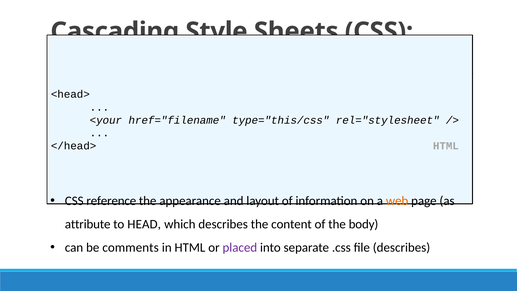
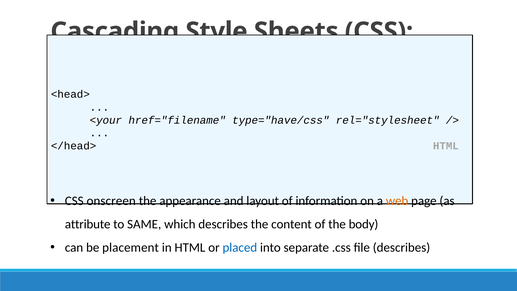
type="this/css: type="this/css -> type="have/css (281, 120)
reference: reference -> onscreen (111, 201)
HEAD: HEAD -> SAME (144, 224)
comments: comments -> placement (131, 247)
placed colour: purple -> blue (240, 247)
